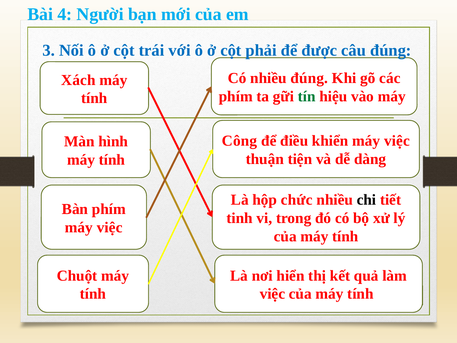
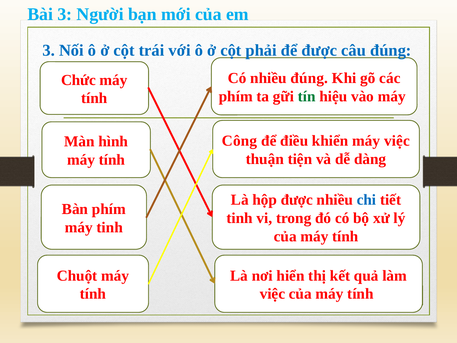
Bài 4: 4 -> 3 (65, 14)
Xách: Xách -> Chức (79, 80)
hộp chức: chức -> được (297, 200)
chi colour: black -> blue (366, 200)
việc: việc -> tinh (110, 227)
